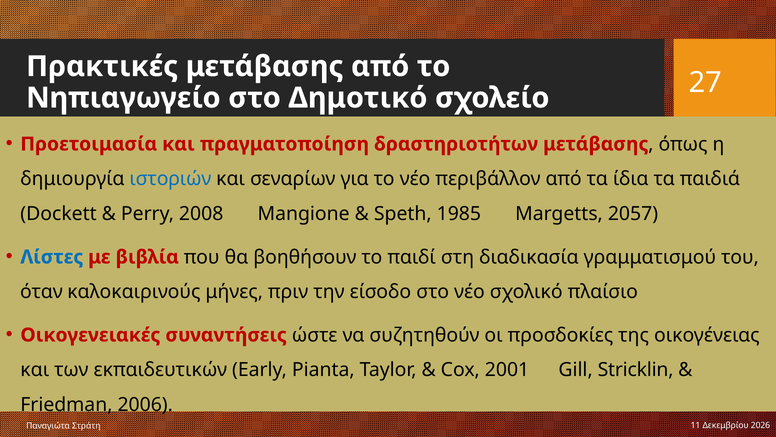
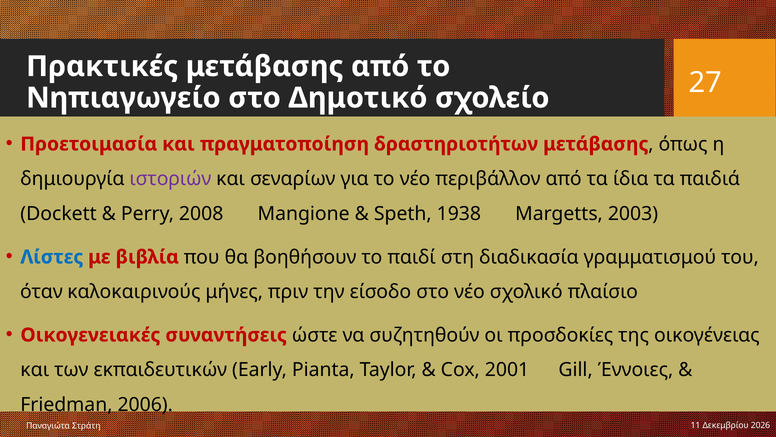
ιστοριών colour: blue -> purple (170, 179)
1985: 1985 -> 1938 (459, 214)
2057: 2057 -> 2003 (633, 214)
Stricklin: Stricklin -> Έννοιες (636, 370)
